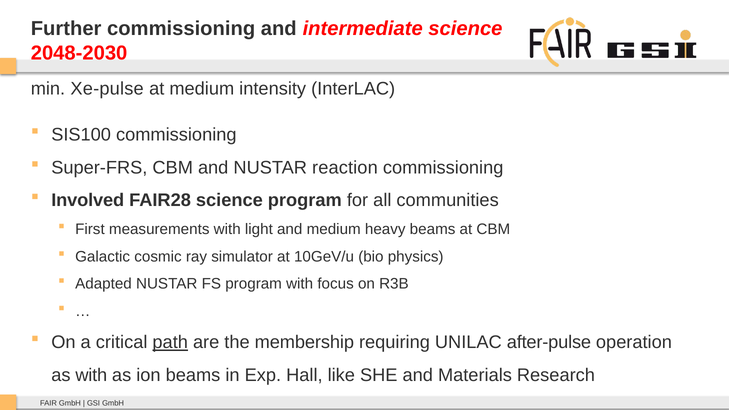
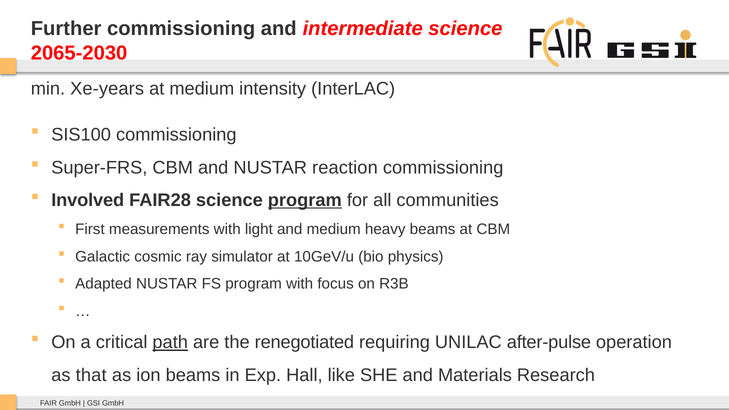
2048-2030: 2048-2030 -> 2065-2030 (79, 53)
Xe-pulse: Xe-pulse -> Xe-years (107, 89)
program underline: none -> present (305, 200)
membership: membership -> renegotiated (304, 342)
as with: with -> that (91, 375)
